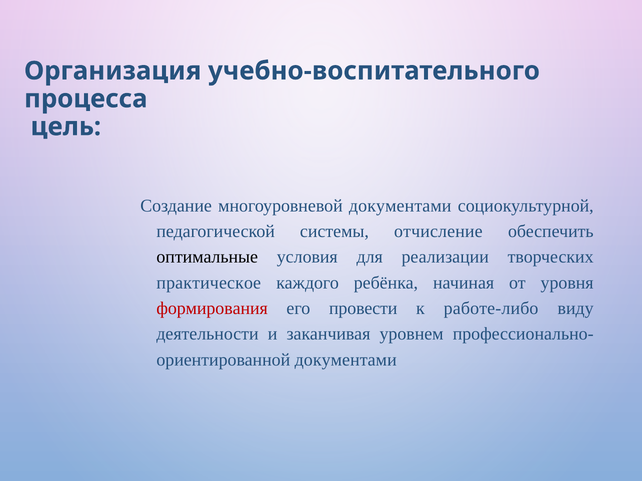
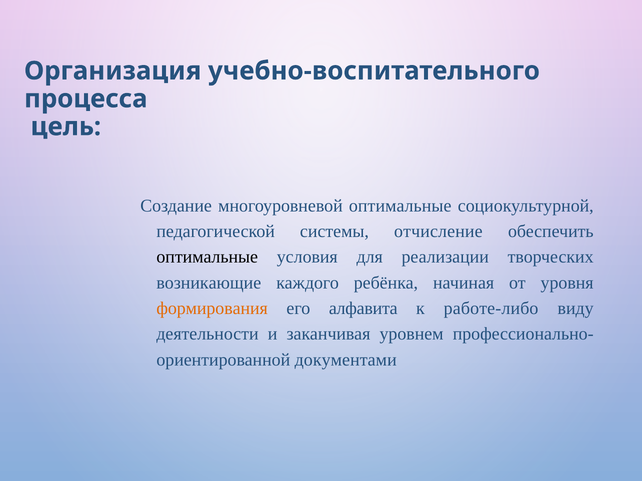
многоуровневой документами: документами -> оптимальные (400, 206)
практическое: практическое -> возникающие (209, 283)
формирования colour: red -> orange (212, 309)
провести: провести -> алфавита (363, 309)
